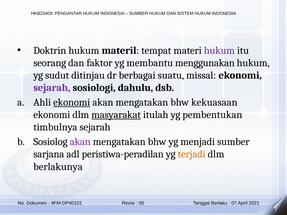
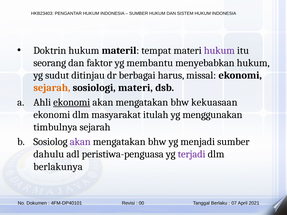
menggunakan: menggunakan -> menyebabkan (205, 63)
suatu: suatu -> harus (171, 75)
sejarah colour: purple -> orange (52, 88)
sosiologi dahulu: dahulu -> materi (135, 88)
masyarakat underline: present -> none (116, 115)
pembentukan: pembentukan -> menggunakan (212, 115)
sarjana: sarjana -> dahulu (49, 154)
peristiwa-peradilan: peristiwa-peradilan -> peristiwa-penguasa (123, 154)
terjadi colour: orange -> purple (192, 154)
